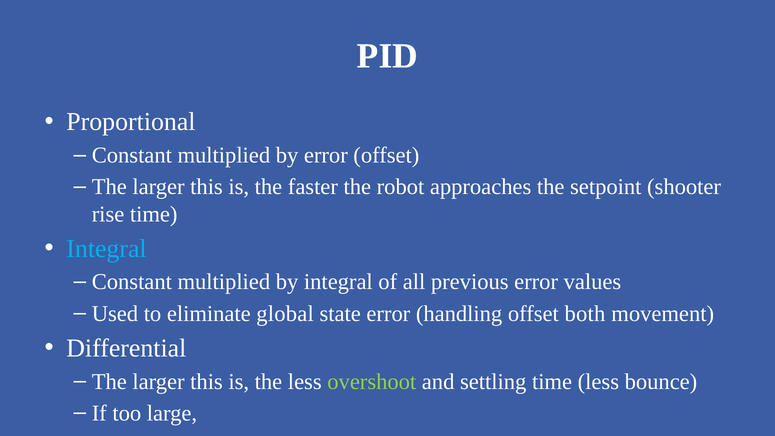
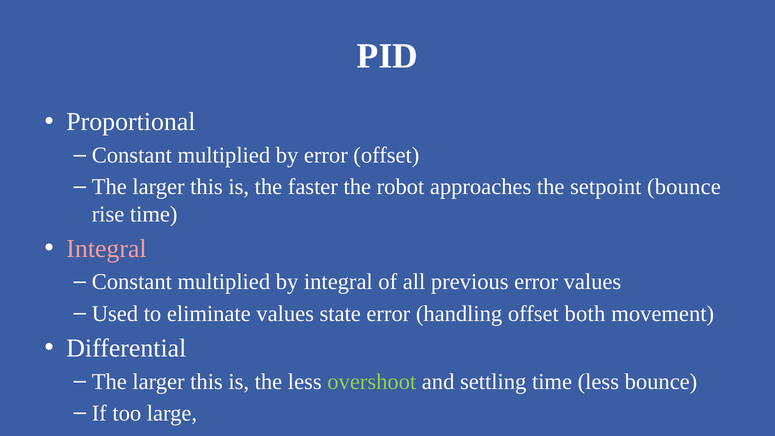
setpoint shooter: shooter -> bounce (684, 187)
Integral colour: light blue -> pink (106, 249)
eliminate global: global -> values (285, 314)
